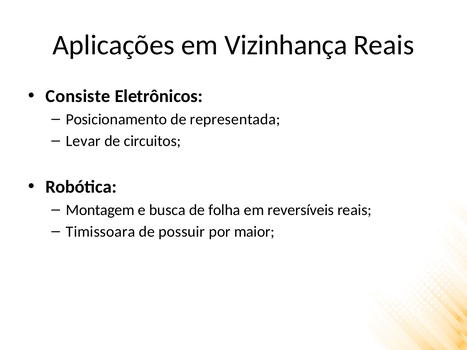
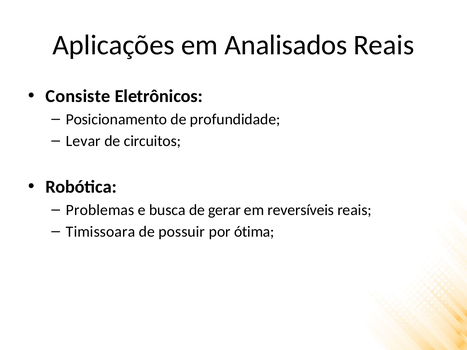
Vizinhança: Vizinhança -> Analisados (286, 45)
representada: representada -> profundidade (235, 119)
Montagem: Montagem -> Problemas (100, 210)
folha: folha -> gerar (225, 210)
maior: maior -> ótima (254, 232)
